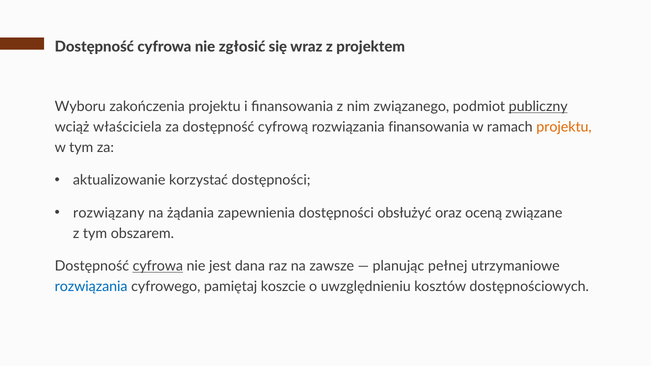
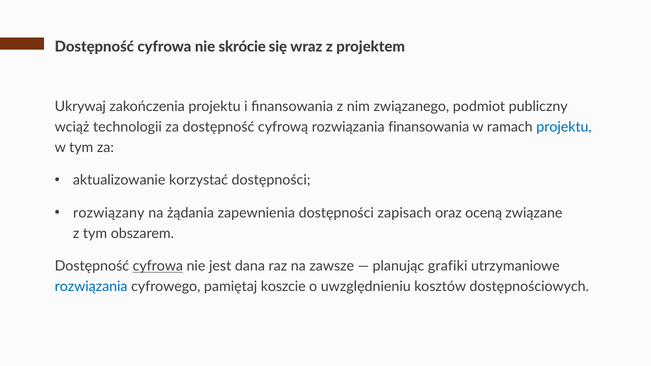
zgłosić: zgłosić -> skrócie (242, 47)
Wyboru: Wyboru -> Ukrywaj (80, 107)
publiczny underline: present -> none (538, 107)
właściciela: właściciela -> technologii (127, 127)
projektu colour: orange -> blue (564, 127)
obsłużyć: obsłużyć -> zapisach (404, 213)
pełnej: pełnej -> grafiki (448, 266)
